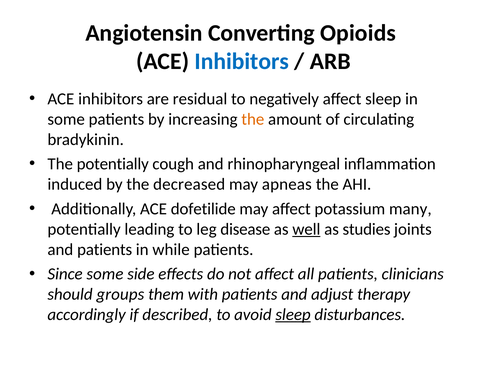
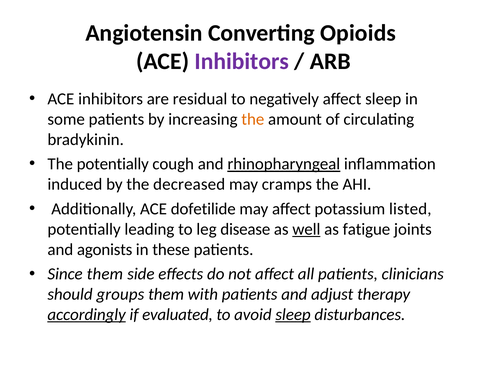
Inhibitors colour: blue -> purple (242, 61)
rhinopharyngeal underline: none -> present (284, 164)
apneas: apneas -> cramps (287, 184)
many: many -> listed (410, 209)
studies: studies -> fatigue (366, 229)
and patients: patients -> agonists (105, 250)
while: while -> these (171, 250)
Since some: some -> them (105, 274)
accordingly underline: none -> present (87, 315)
described: described -> evaluated (178, 315)
